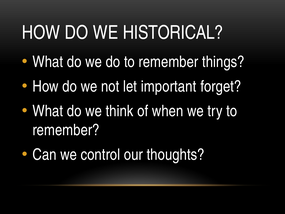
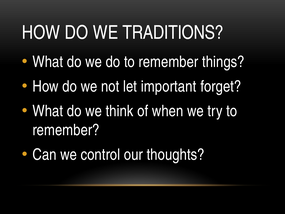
HISTORICAL: HISTORICAL -> TRADITIONS (173, 33)
